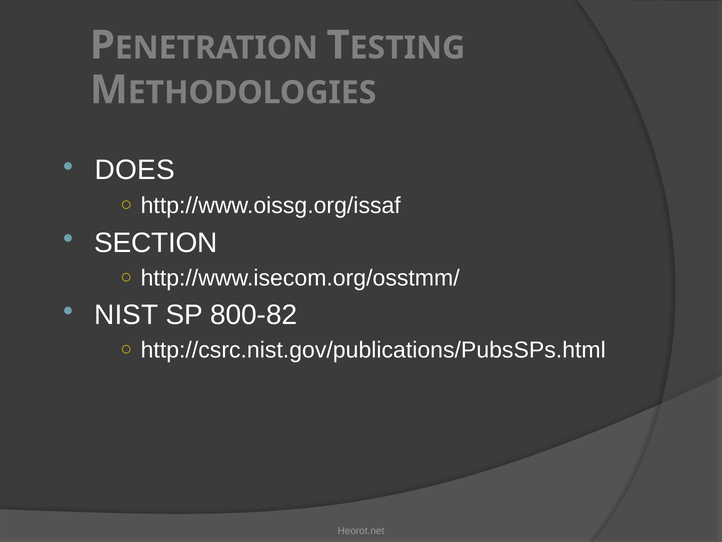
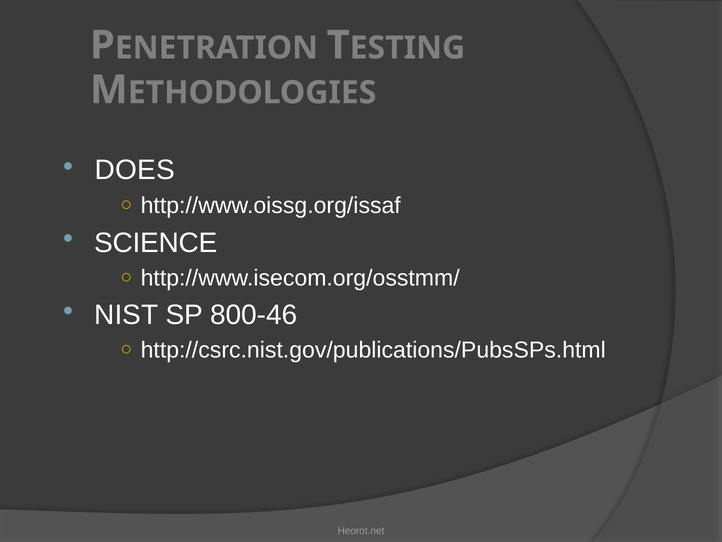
SECTION: SECTION -> SCIENCE (156, 243)
800-82: 800-82 -> 800-46 (254, 315)
